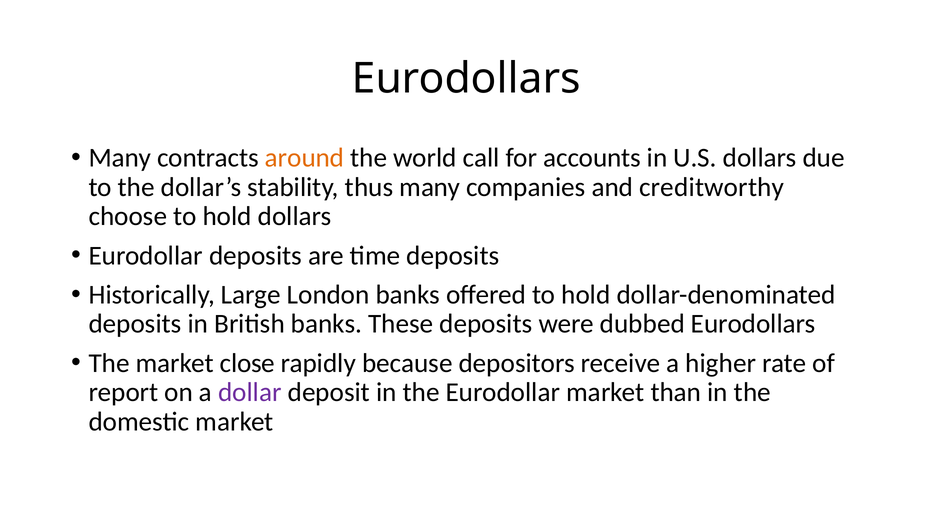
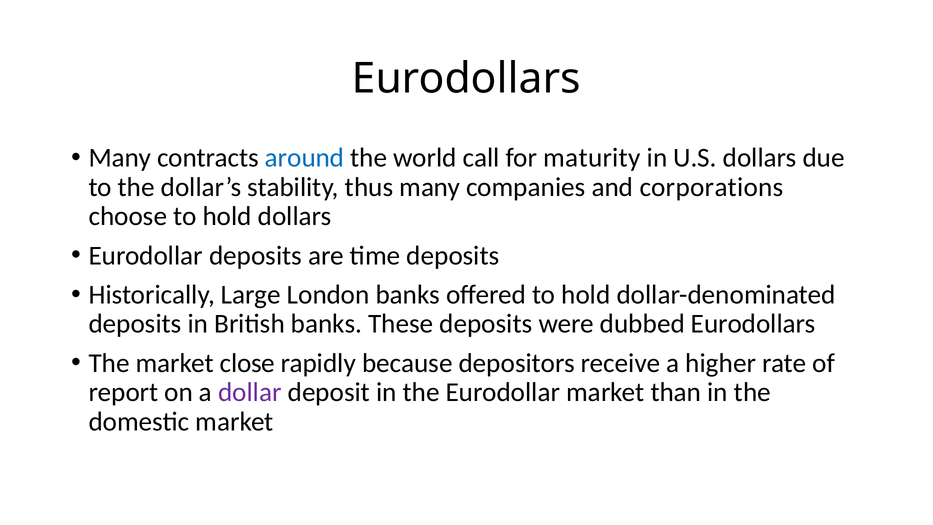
around colour: orange -> blue (305, 158)
accounts: accounts -> maturity (592, 158)
creditworthy: creditworthy -> corporations (712, 187)
